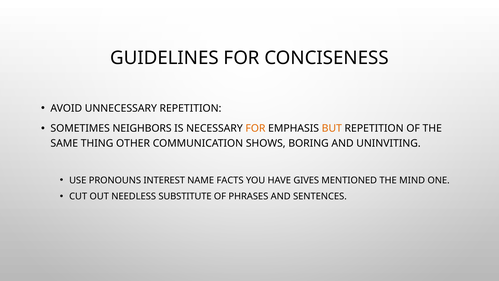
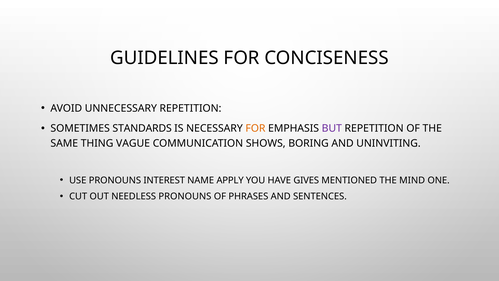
NEIGHBORS: NEIGHBORS -> STANDARDS (142, 128)
BUT colour: orange -> purple (332, 128)
OTHER: OTHER -> VAGUE (133, 143)
FACTS: FACTS -> APPLY (230, 180)
NEEDLESS SUBSTITUTE: SUBSTITUTE -> PRONOUNS (185, 196)
